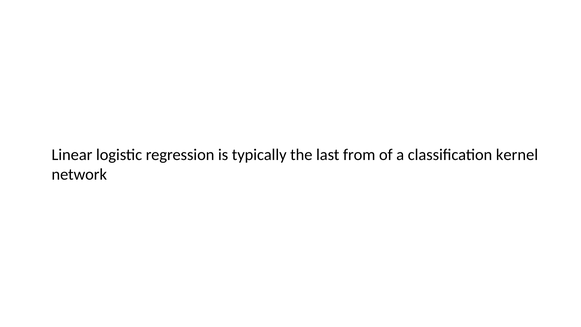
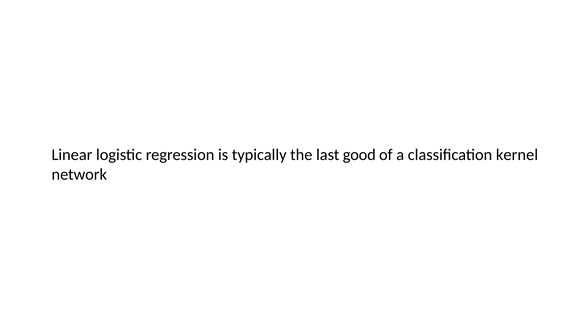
from: from -> good (359, 155)
